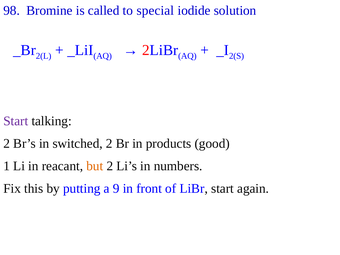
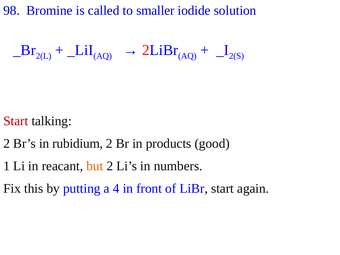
special: special -> smaller (155, 11)
Start colour: purple -> red (16, 121)
switched: switched -> rubidium (78, 144)
9: 9 -> 4 (116, 189)
